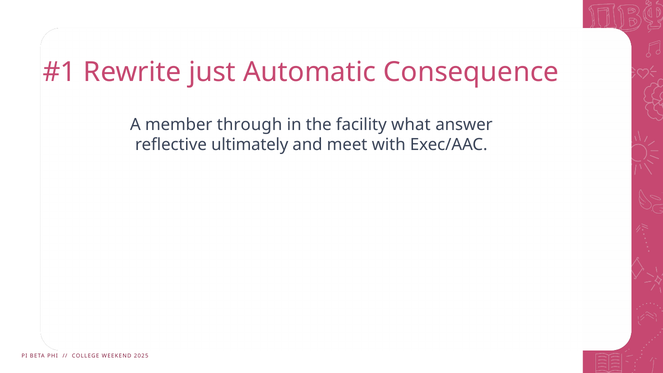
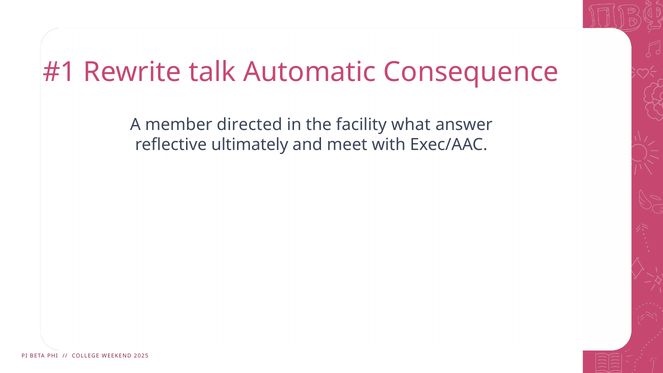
just: just -> talk (212, 72)
through: through -> directed (250, 125)
